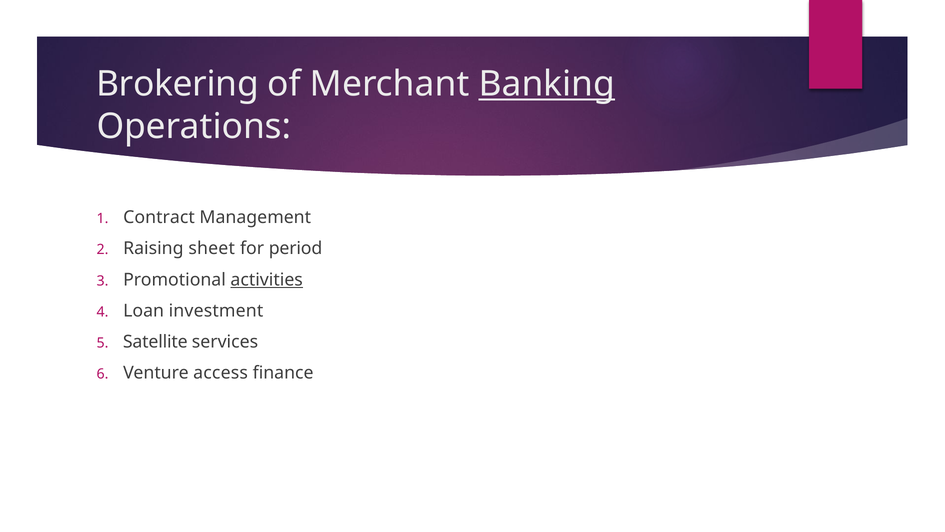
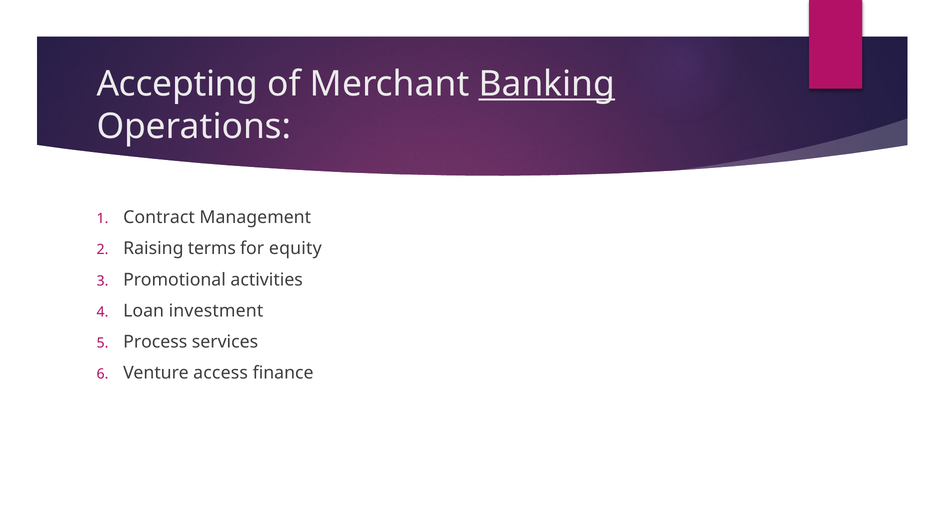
Brokering: Brokering -> Accepting (177, 84)
sheet: sheet -> terms (212, 248)
period: period -> equity (295, 248)
activities underline: present -> none (267, 279)
Satellite: Satellite -> Process (155, 342)
